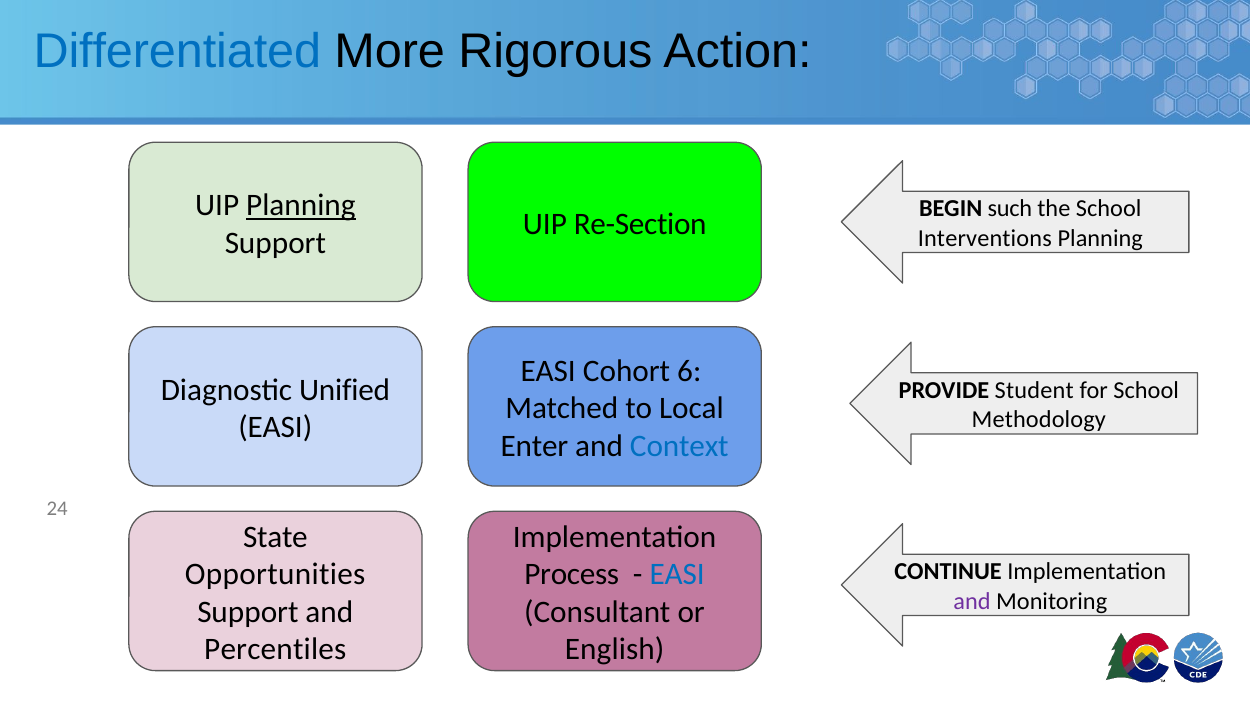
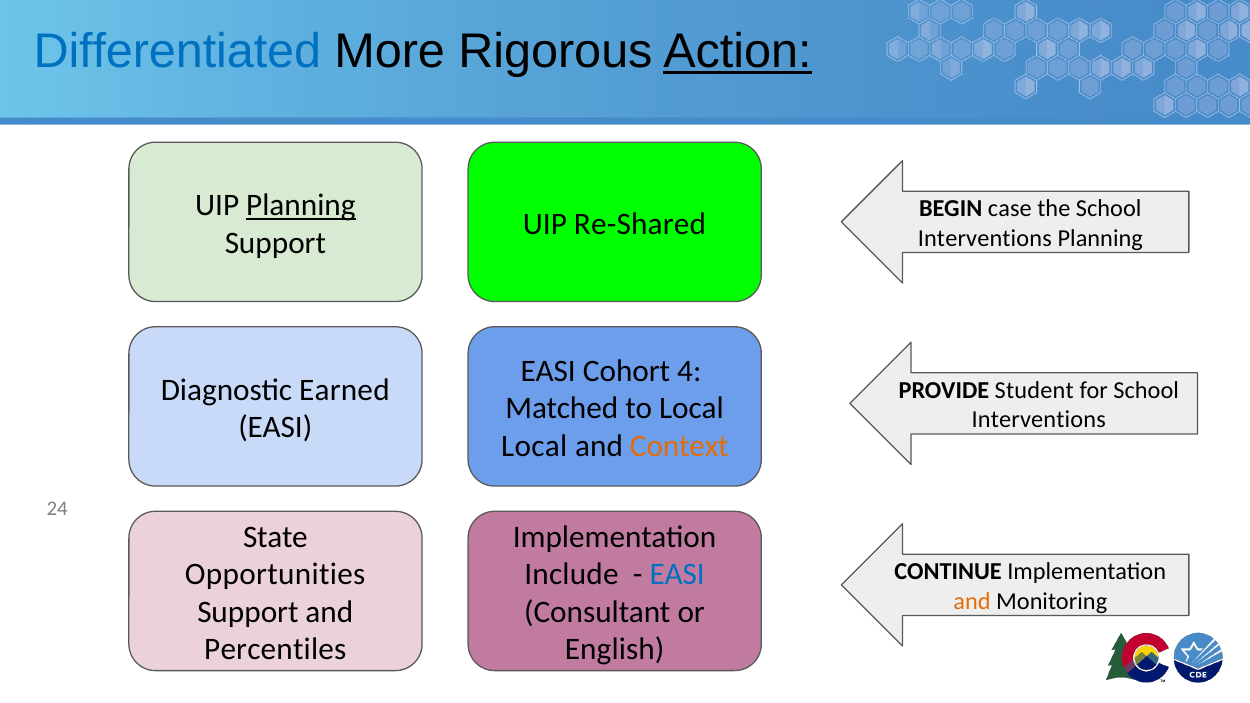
Action underline: none -> present (737, 52)
such: such -> case (1010, 209)
Re-Section: Re-Section -> Re-Shared (640, 224)
6: 6 -> 4 (689, 371)
Unified: Unified -> Earned (344, 390)
Methodology: Methodology -> Interventions (1039, 420)
Enter: Enter -> Local (534, 446)
Context colour: blue -> orange (679, 446)
Process: Process -> Include (572, 574)
and colour: purple -> orange (972, 601)
